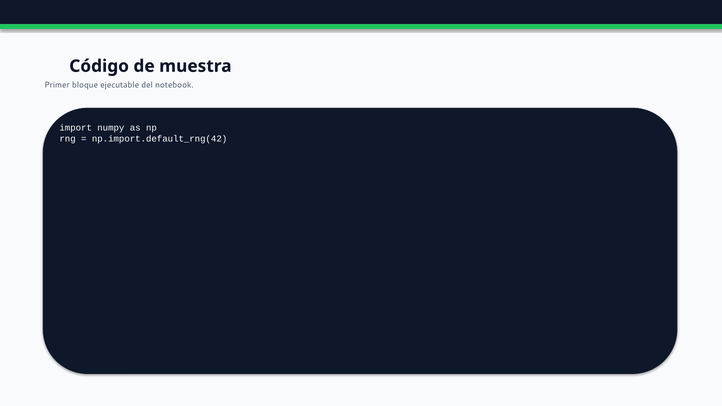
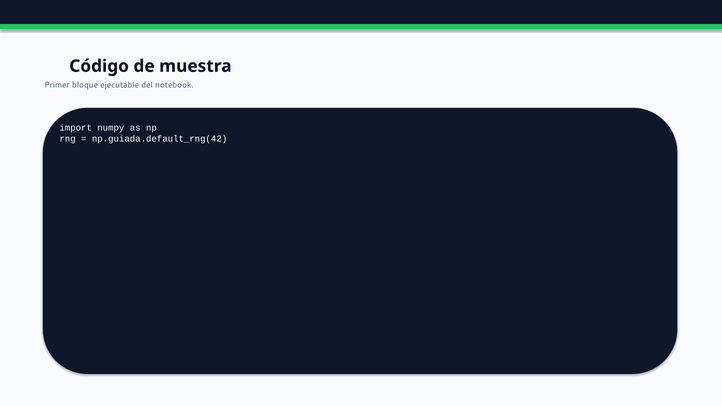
np.import.default_rng(42: np.import.default_rng(42 -> np.guiada.default_rng(42 (160, 139)
